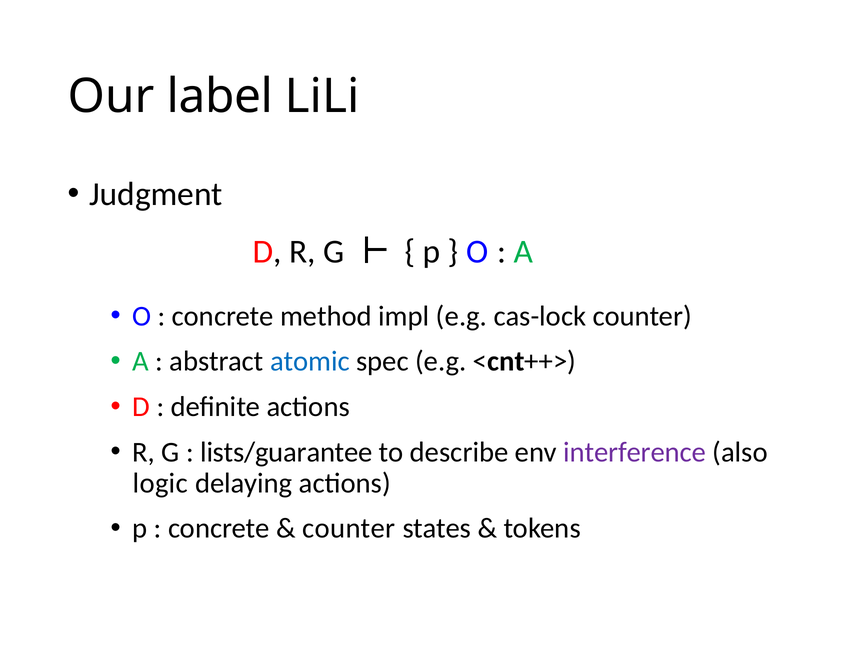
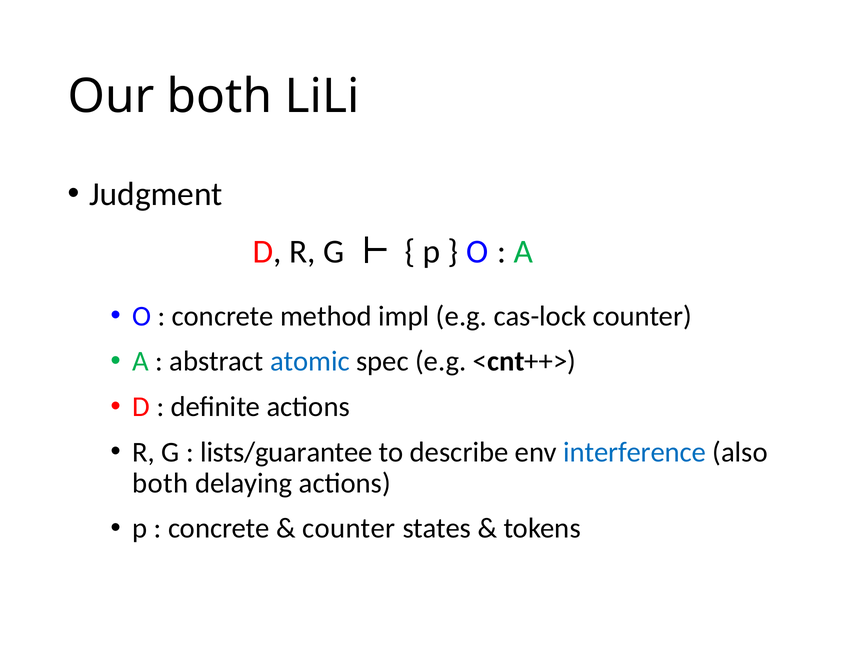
Our label: label -> both (220, 96)
interference colour: purple -> blue (635, 452)
logic: logic -> both (160, 483)
